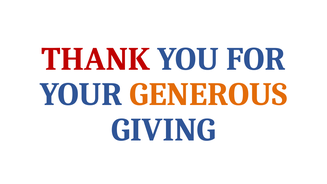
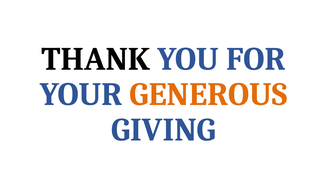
THANK colour: red -> black (96, 59)
